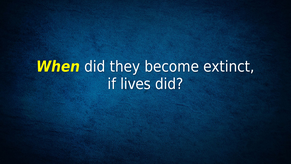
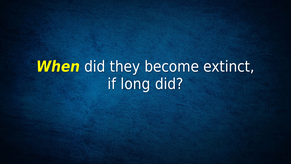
lives: lives -> long (135, 84)
